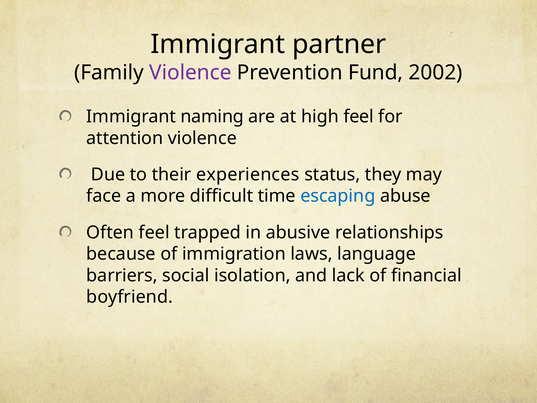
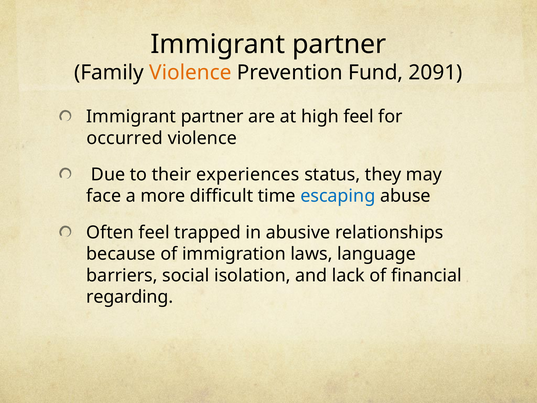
Violence colour: purple -> orange (190, 73)
2002: 2002 -> 2091 (436, 73)
naming: naming -> partner (212, 117)
attention: attention -> occurred (125, 138)
boyfriend: boyfriend -> regarding (130, 297)
